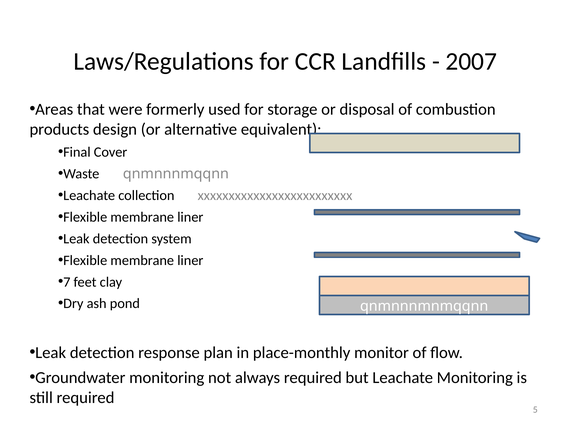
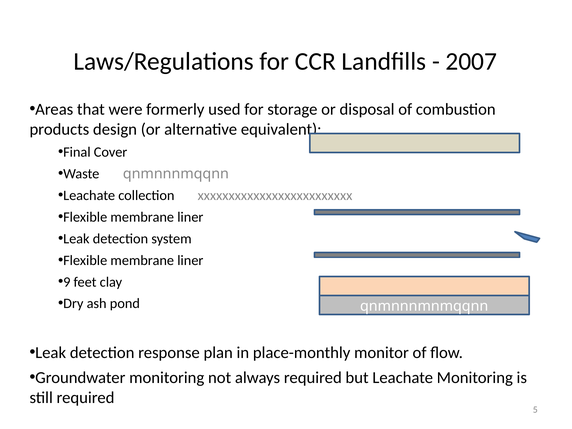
7: 7 -> 9 (67, 282)
